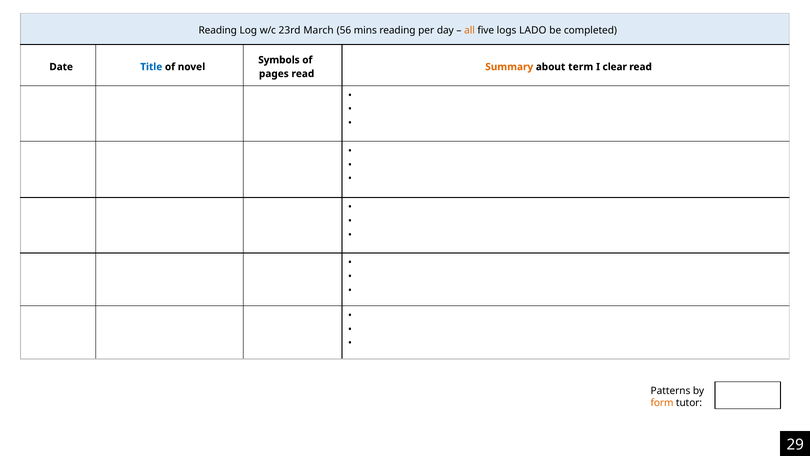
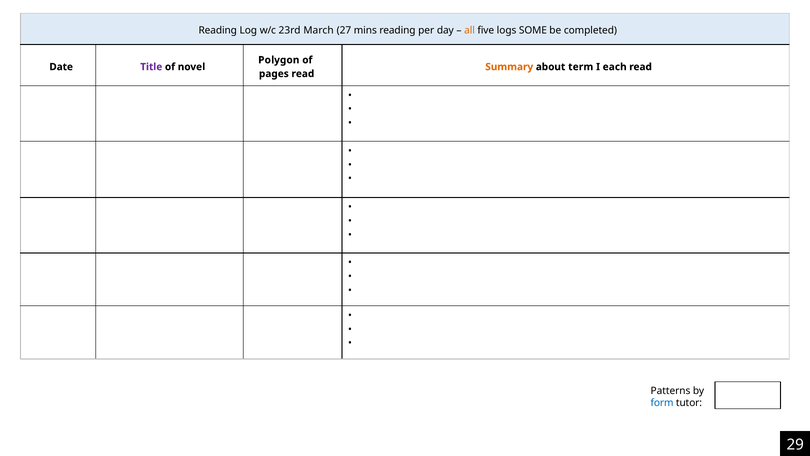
56: 56 -> 27 (344, 31)
LADO: LADO -> SOME (533, 31)
Symbols: Symbols -> Polygon (279, 60)
Title colour: blue -> purple (151, 67)
clear: clear -> each (615, 67)
form colour: orange -> blue (662, 403)
